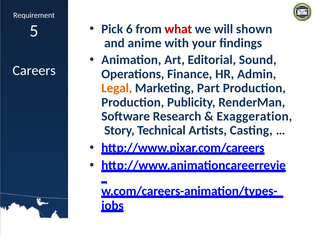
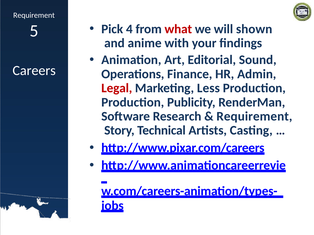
6: 6 -> 4 (129, 29)
Legal colour: orange -> red (117, 88)
Part: Part -> Less (208, 88)
Exaggeration: Exaggeration -> Requirement (254, 117)
